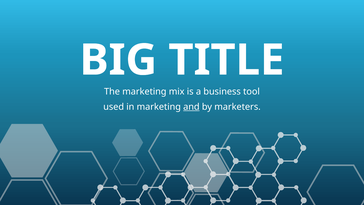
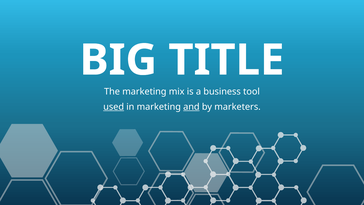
used underline: none -> present (114, 107)
